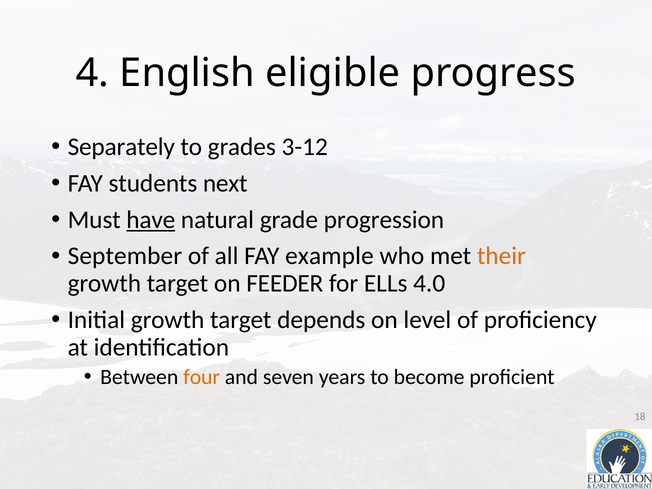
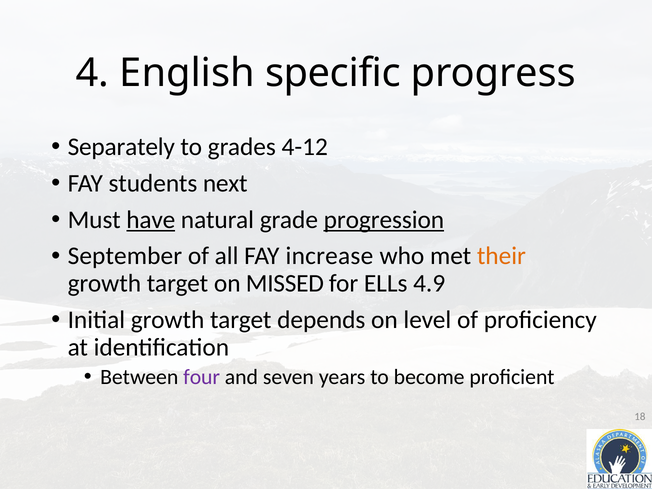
eligible: eligible -> specific (333, 73)
3-12: 3-12 -> 4-12 (305, 147)
progression underline: none -> present (384, 220)
example: example -> increase (329, 256)
FEEDER: FEEDER -> MISSED (285, 283)
4.0: 4.0 -> 4.9 (429, 283)
four colour: orange -> purple (202, 377)
